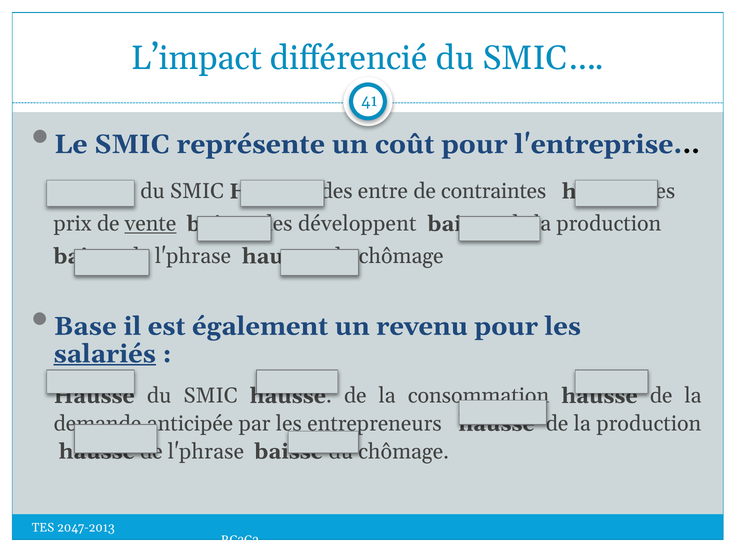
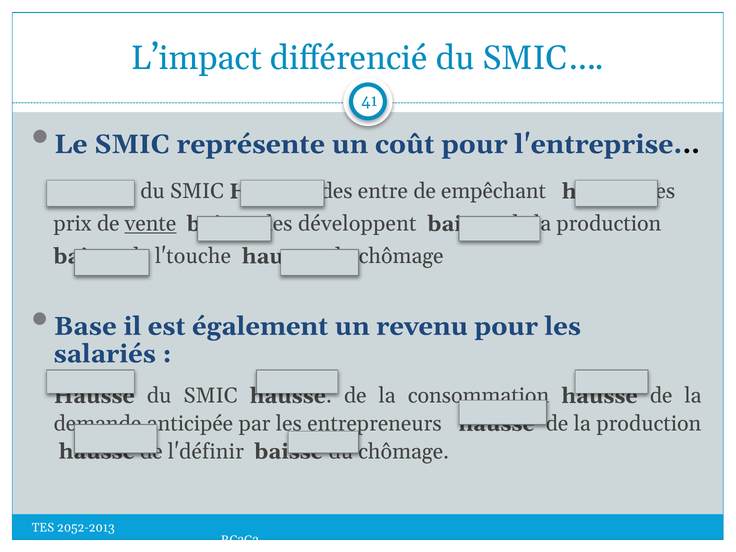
contraintes: contraintes -> empêchant (494, 191)
l'phrase: l'phrase -> l'touche (193, 256)
salariés underline: present -> none (105, 354)
l'phrase: l'phrase -> l'définir (206, 451)
2047-2013: 2047-2013 -> 2052-2013 (86, 528)
